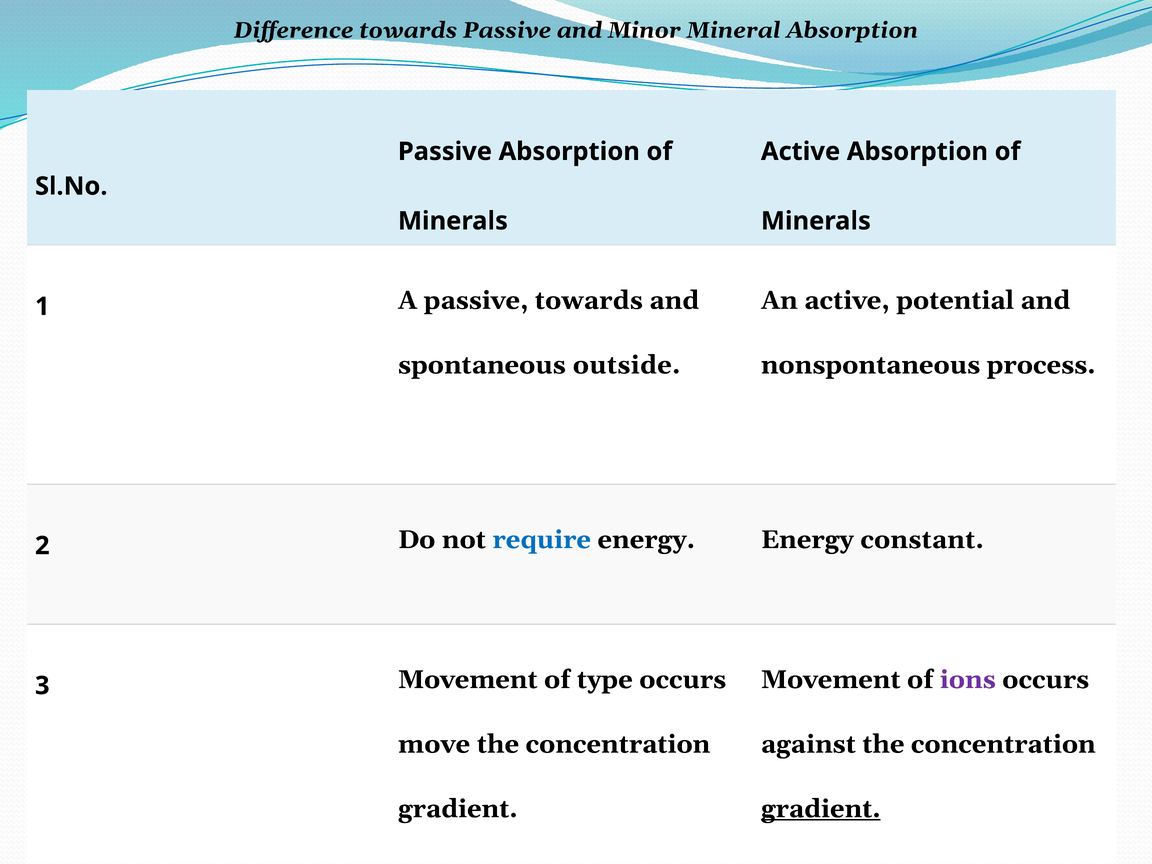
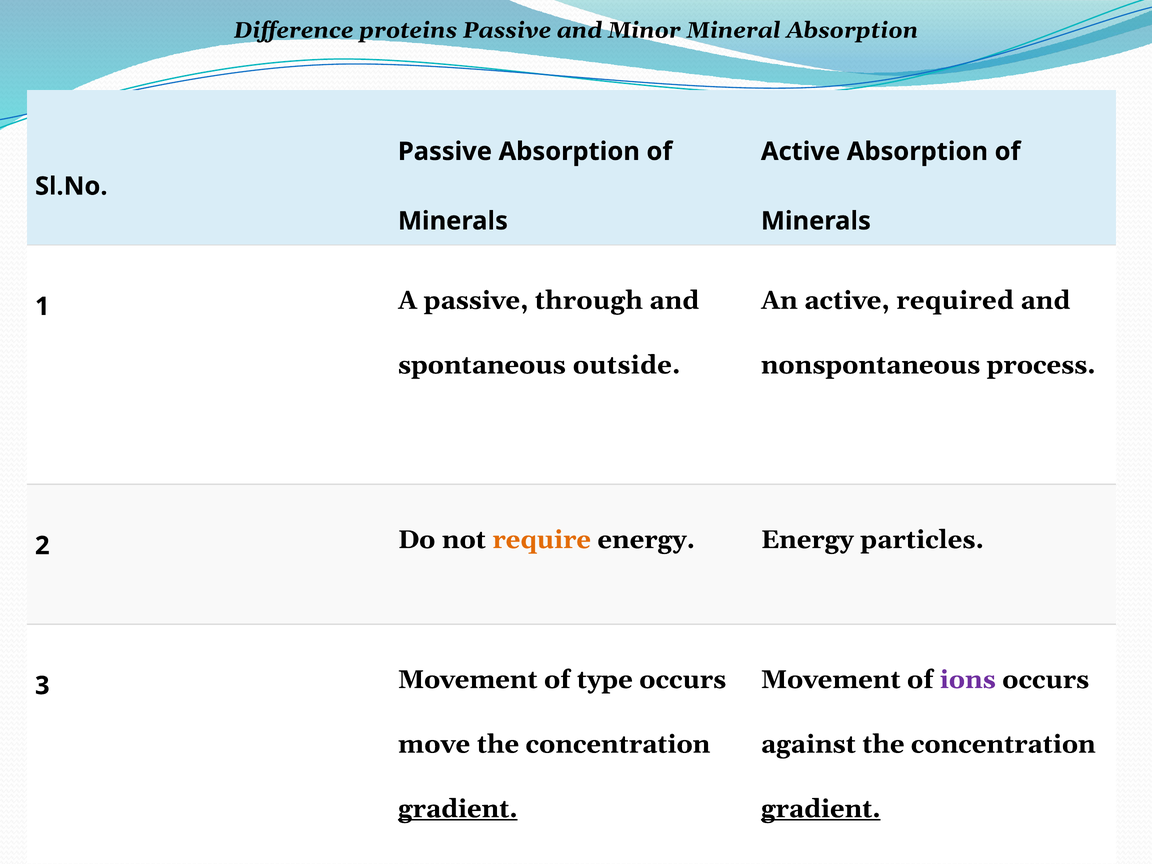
Difference towards: towards -> proteins (408, 30)
potential: potential -> required (955, 300)
passive towards: towards -> through (589, 300)
require colour: blue -> orange (542, 540)
constant: constant -> particles (922, 540)
gradient underline: none -> present (458, 809)
